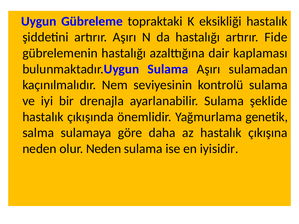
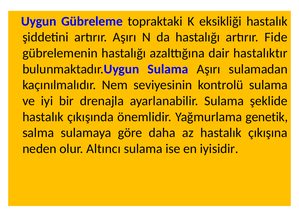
kaplaması: kaplaması -> hastalıktır (260, 53)
olur Neden: Neden -> Altıncı (104, 149)
